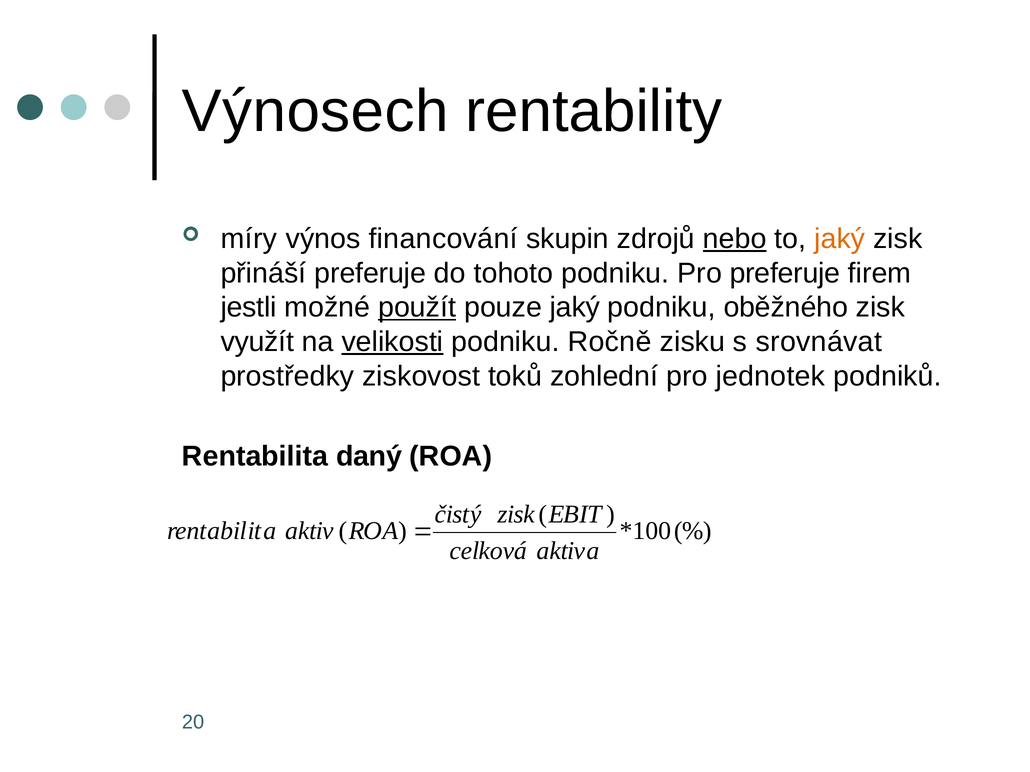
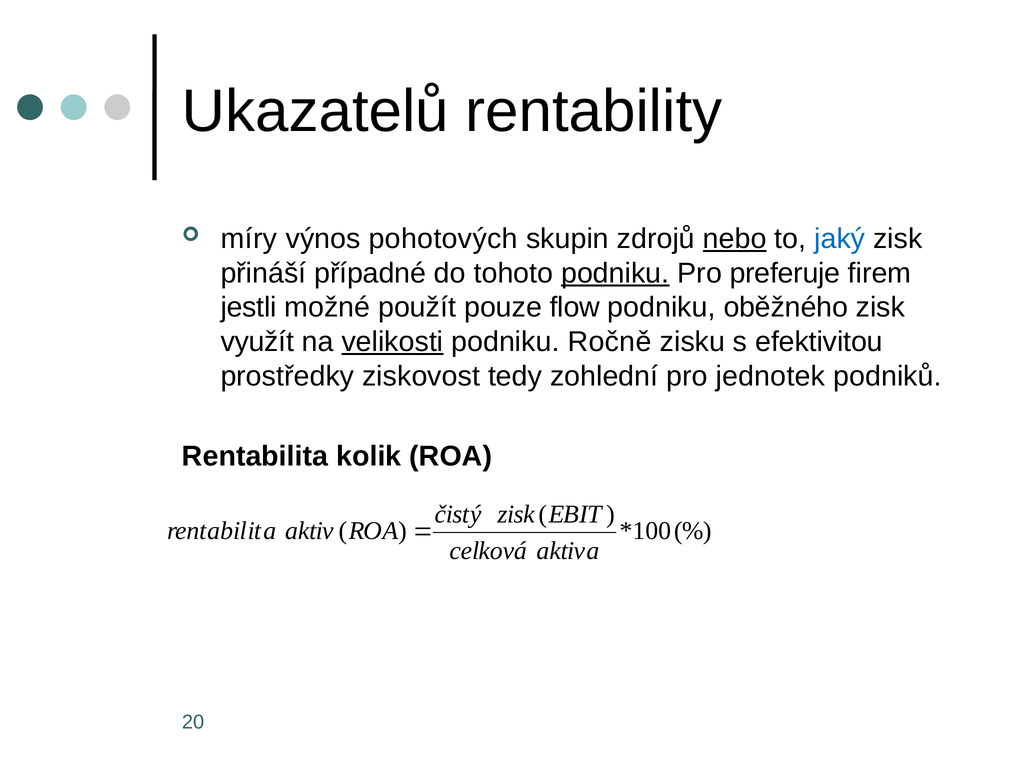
Výnosech: Výnosech -> Ukazatelů (315, 112)
financování: financování -> pohotových (443, 239)
jaký colour: orange -> blue (840, 239)
přináší preferuje: preferuje -> případné (370, 273)
podniku underline: none -> present (615, 273)
použít underline: present -> none (417, 308)
pouze jaký: jaký -> flow (575, 308)
srovnávat: srovnávat -> efektivitou (819, 342)
toků: toků -> tedy (515, 376)
daný: daný -> kolik (369, 456)
